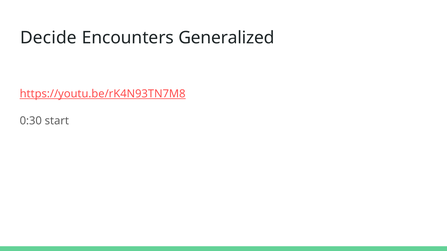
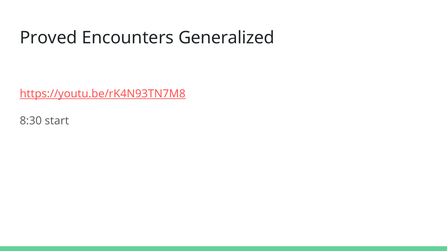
Decide: Decide -> Proved (48, 38)
0:30: 0:30 -> 8:30 (31, 121)
